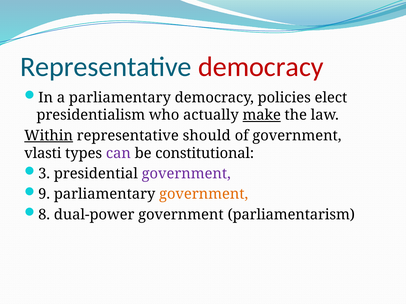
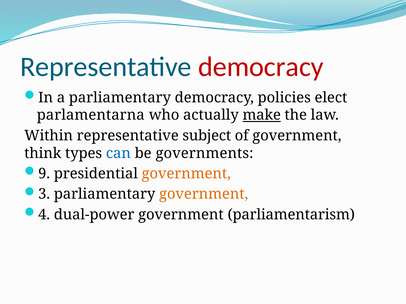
presidentialism: presidentialism -> parlamentarna (91, 115)
Within underline: present -> none (49, 136)
should: should -> subject (207, 136)
vlasti: vlasti -> think (43, 153)
can colour: purple -> blue (118, 153)
constitutional: constitutional -> governments (205, 153)
3: 3 -> 9 (44, 174)
government colour: purple -> orange (186, 174)
9: 9 -> 3 (44, 194)
8: 8 -> 4 (44, 215)
